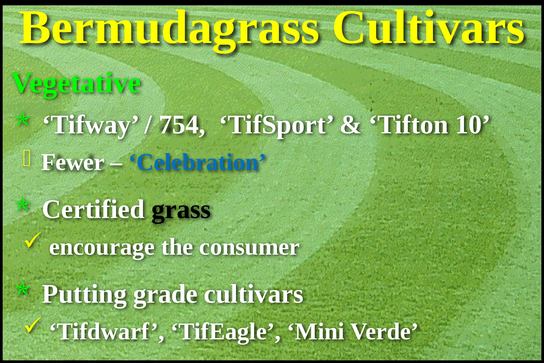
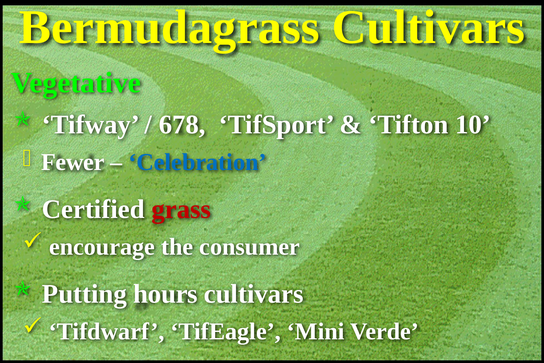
754: 754 -> 678 (182, 124)
grass colour: black -> red (181, 209)
grade: grade -> hours (165, 294)
